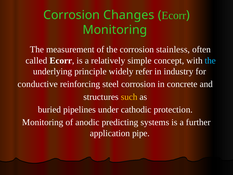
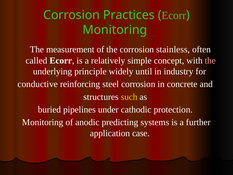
Changes: Changes -> Practices (129, 15)
the colour: light blue -> pink (210, 60)
refer: refer -> until (144, 71)
pipe: pipe -> case (141, 133)
